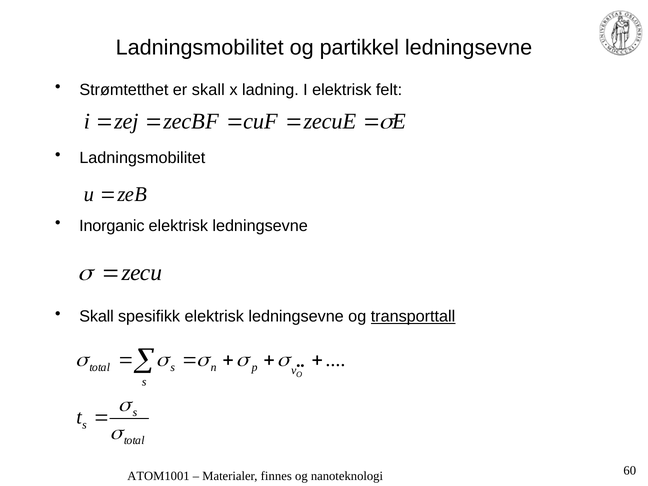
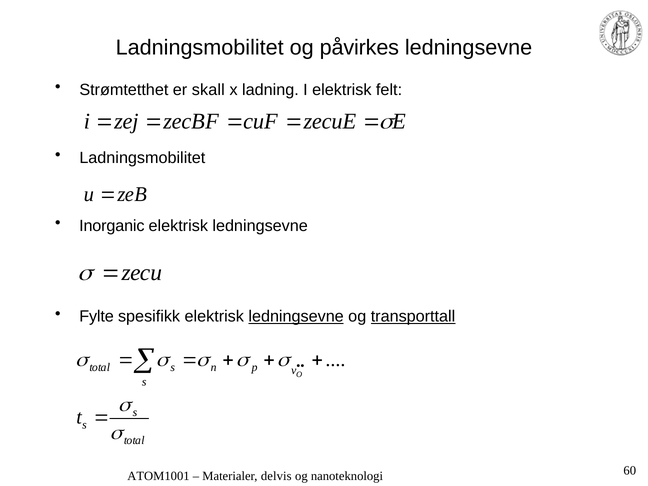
partikkel: partikkel -> påvirkes (359, 47)
Skall: Skall -> Fylte (97, 316)
ledningsevne underline: none -> present (296, 316)
finnes: finnes -> delvis (276, 476)
